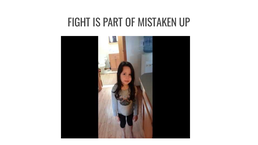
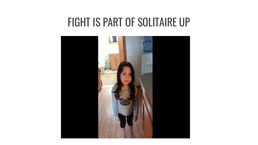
MISTAKEN: MISTAKEN -> SOLITAIRE (157, 23)
